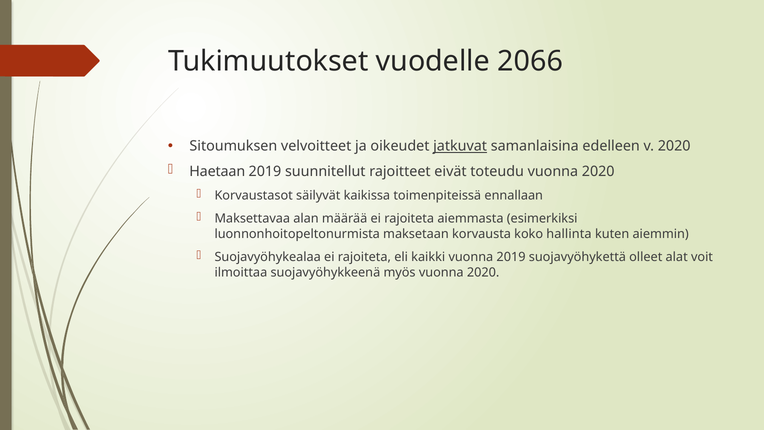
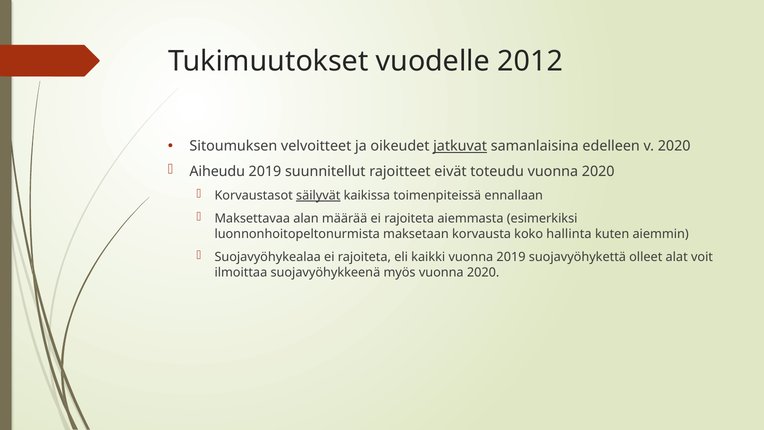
2066: 2066 -> 2012 (530, 61)
Haetaan: Haetaan -> Aiheudu (217, 171)
säilyvät underline: none -> present (318, 195)
